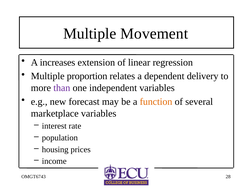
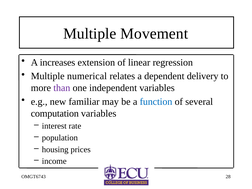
proportion: proportion -> numerical (87, 76)
forecast: forecast -> familiar (84, 102)
function colour: orange -> blue (156, 102)
marketplace: marketplace -> computation (55, 113)
